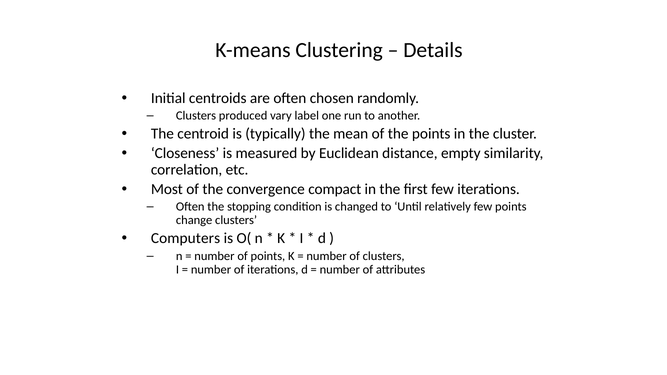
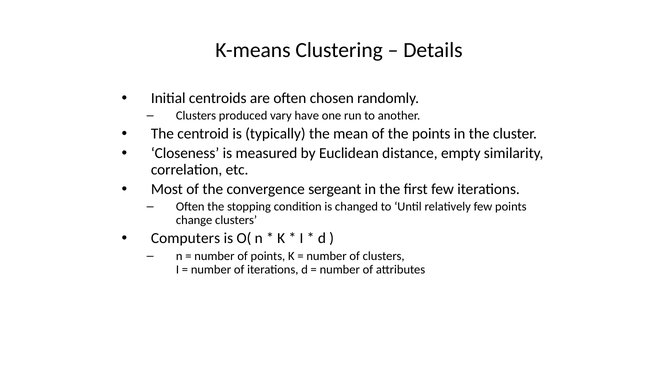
label: label -> have (307, 116)
compact: compact -> sergeant (335, 189)
